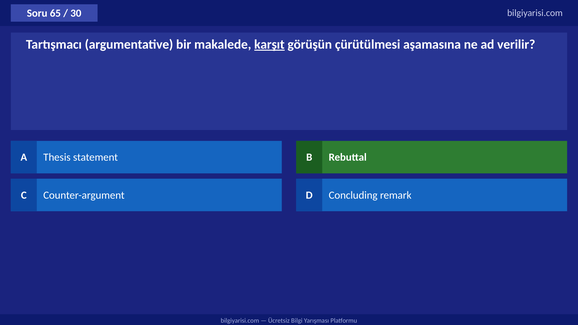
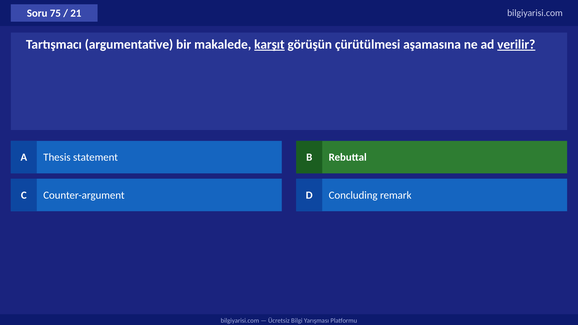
65: 65 -> 75 (55, 13)
30: 30 -> 21 (76, 13)
verilir underline: none -> present (516, 44)
